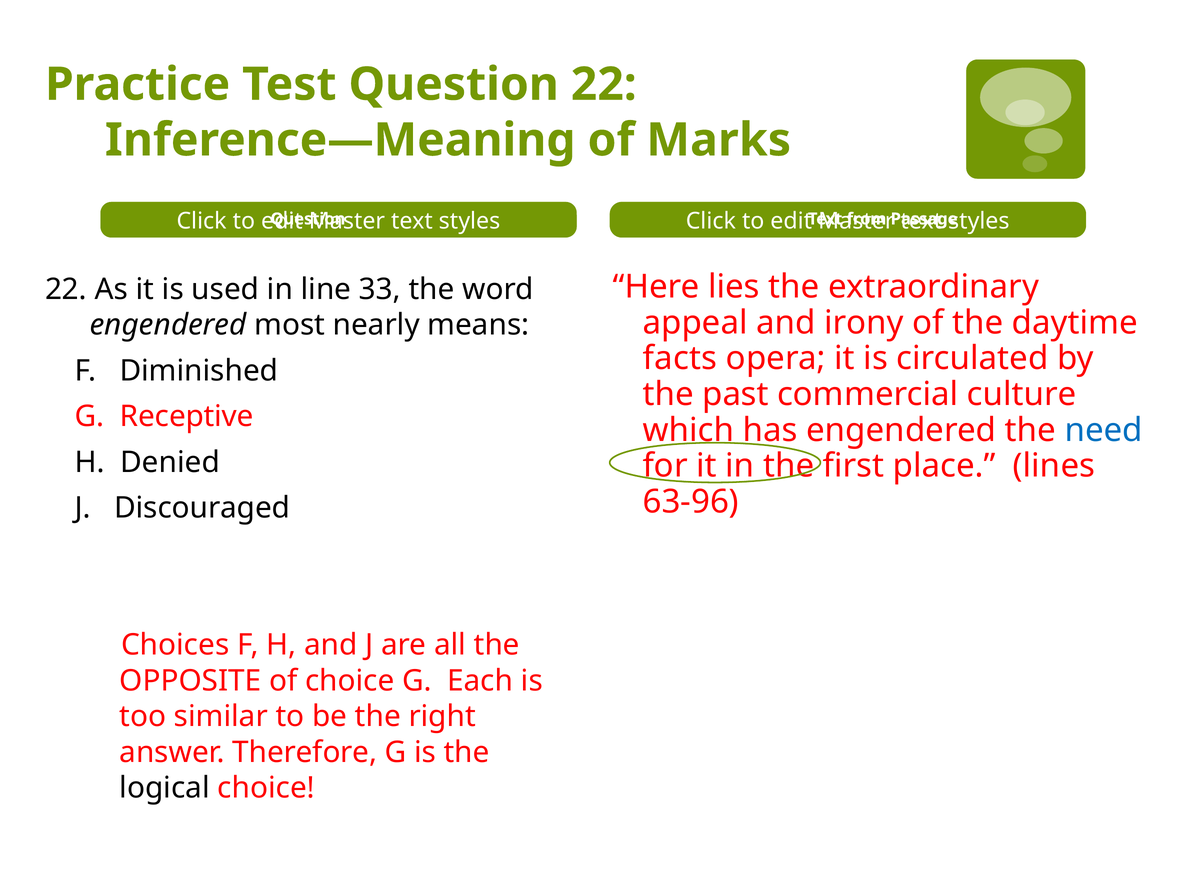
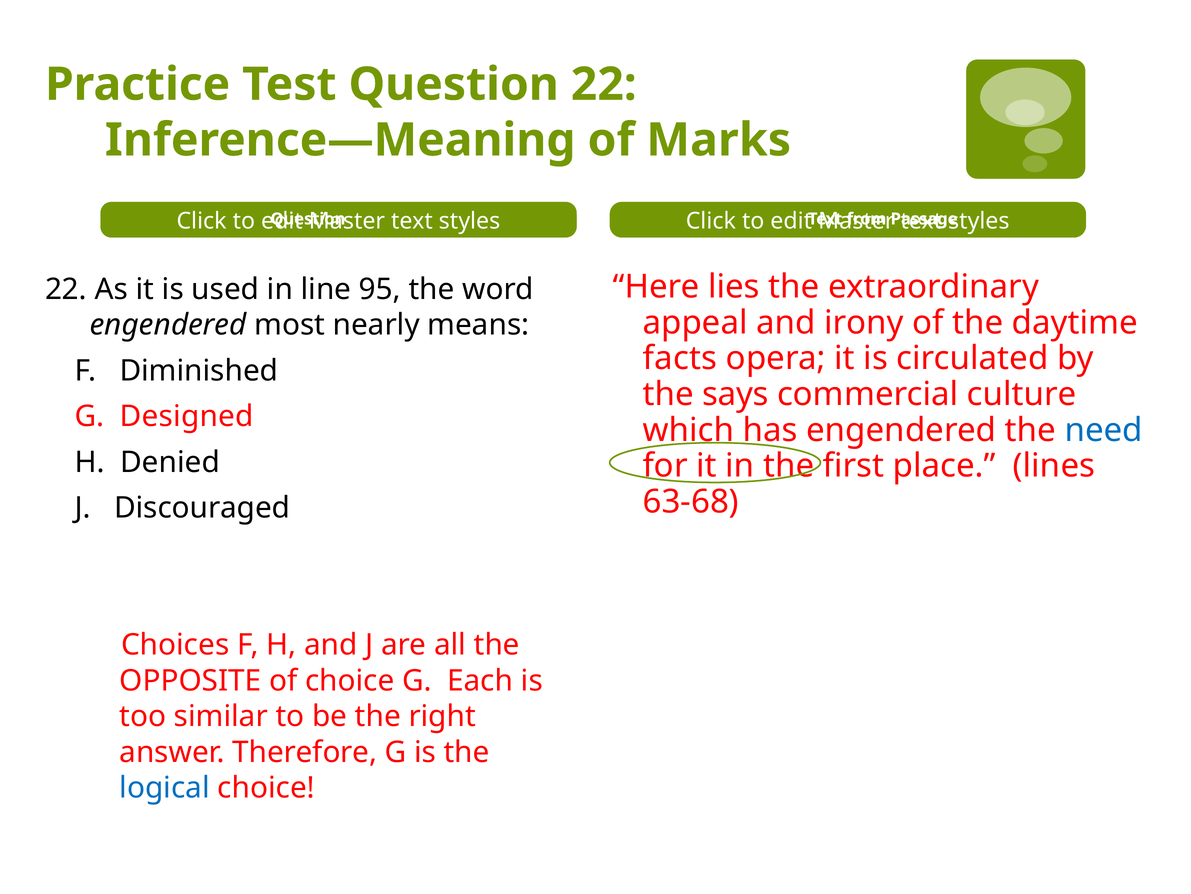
33: 33 -> 95 (380, 289)
past: past -> says (736, 394)
Receptive: Receptive -> Designed (187, 416)
63-96: 63-96 -> 63-68 (691, 501)
logical colour: black -> blue (165, 787)
